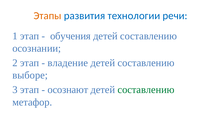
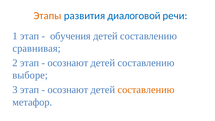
технологии: технологии -> диалоговой (134, 16)
осознании: осознании -> сравнивая (37, 48)
владение: владение -> осознают (68, 63)
составлению colour: green -> orange (146, 90)
